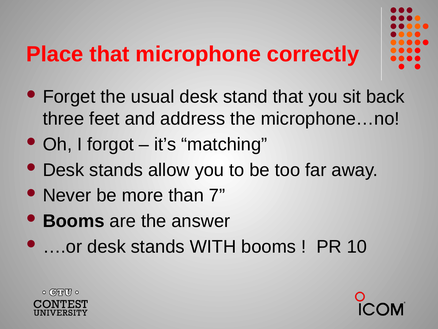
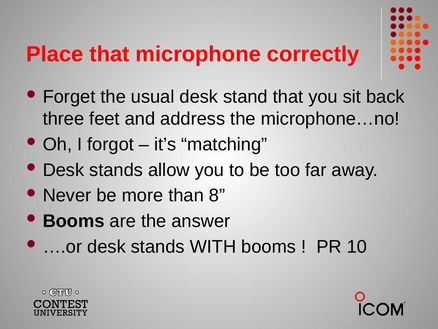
7: 7 -> 8 (217, 195)
